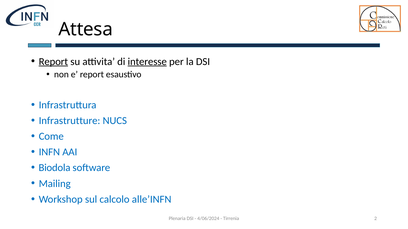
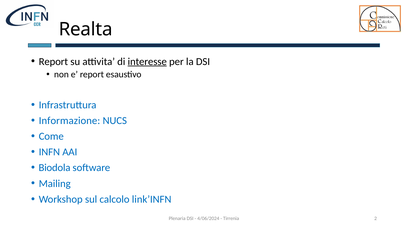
Attesa: Attesa -> Realta (86, 29)
Report underline: present -> none (53, 62)
Infrastrutture: Infrastrutture -> Informazione (69, 121)
alle’INFN: alle’INFN -> link’INFN (152, 200)
